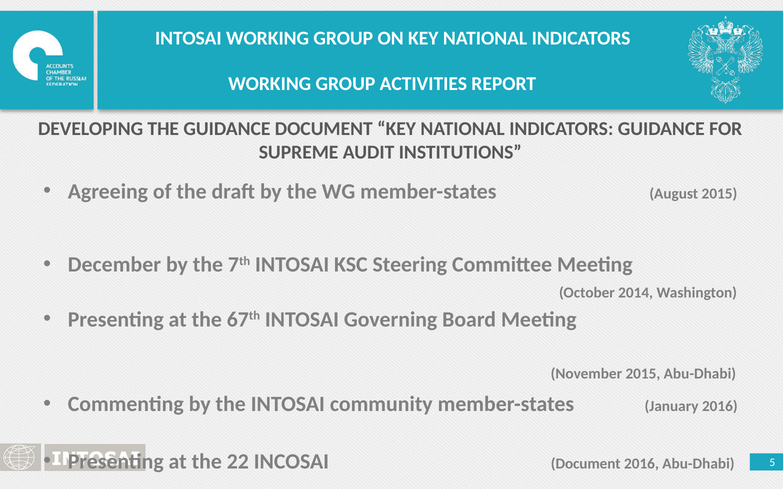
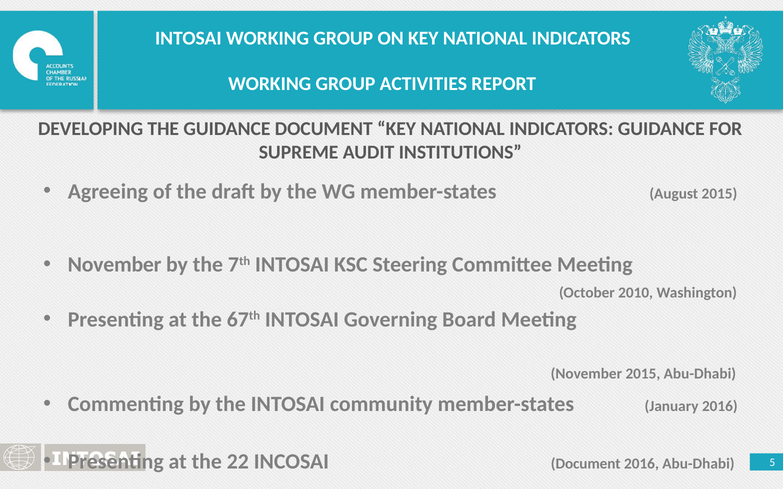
December: December -> November (115, 265)
2014: 2014 -> 2010 (636, 293)
